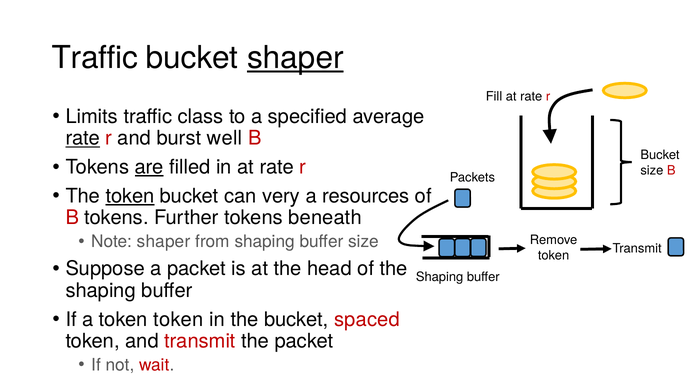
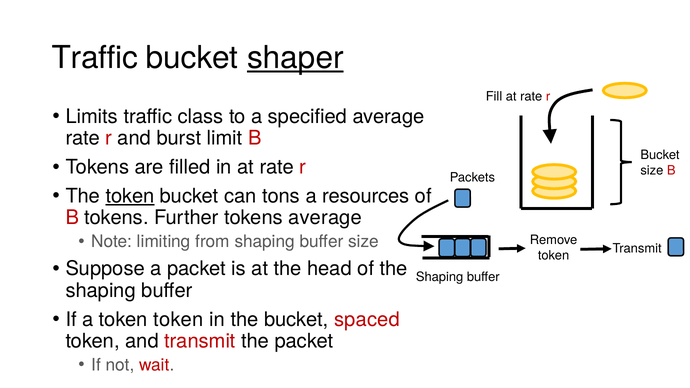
rate underline: present -> none (83, 138)
well: well -> limit (225, 138)
are underline: present -> none (149, 167)
very: very -> tons (281, 196)
tokens beneath: beneath -> average (325, 218)
Note shaper: shaper -> limiting (164, 242)
